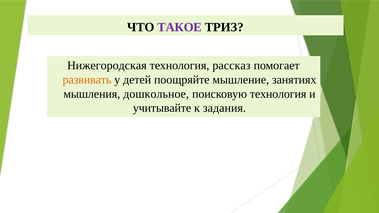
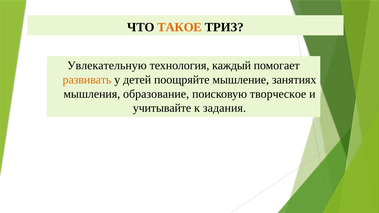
ТАКОЕ colour: purple -> orange (180, 27)
Нижегородская: Нижегородская -> Увлекательную (107, 66)
рассказ: рассказ -> каждый (232, 66)
дошкольное: дошкольное -> образование (156, 94)
поисковую технология: технология -> творческое (278, 94)
